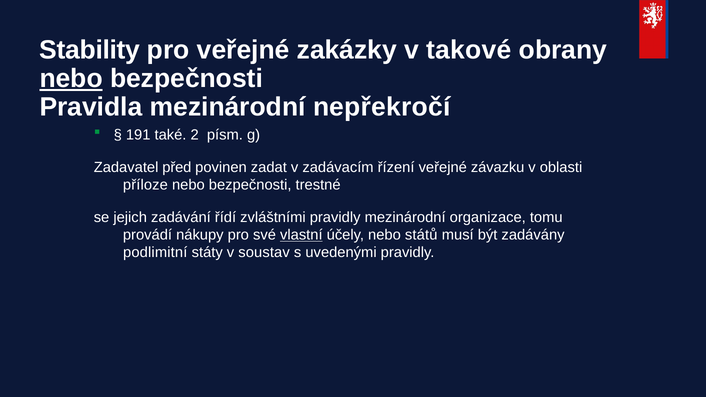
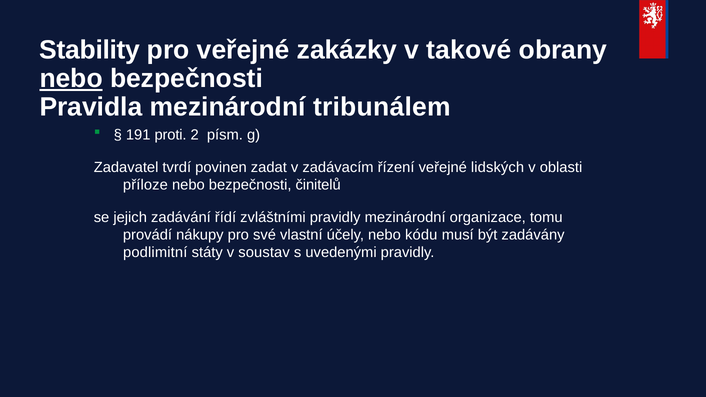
nepřekročí: nepřekročí -> tribunálem (382, 107)
také: také -> proti (171, 135)
před: před -> tvrdí (177, 167)
závazku: závazku -> lidských (498, 167)
trestné: trestné -> činitelů (318, 185)
vlastní underline: present -> none (301, 235)
států: států -> kódu (421, 235)
